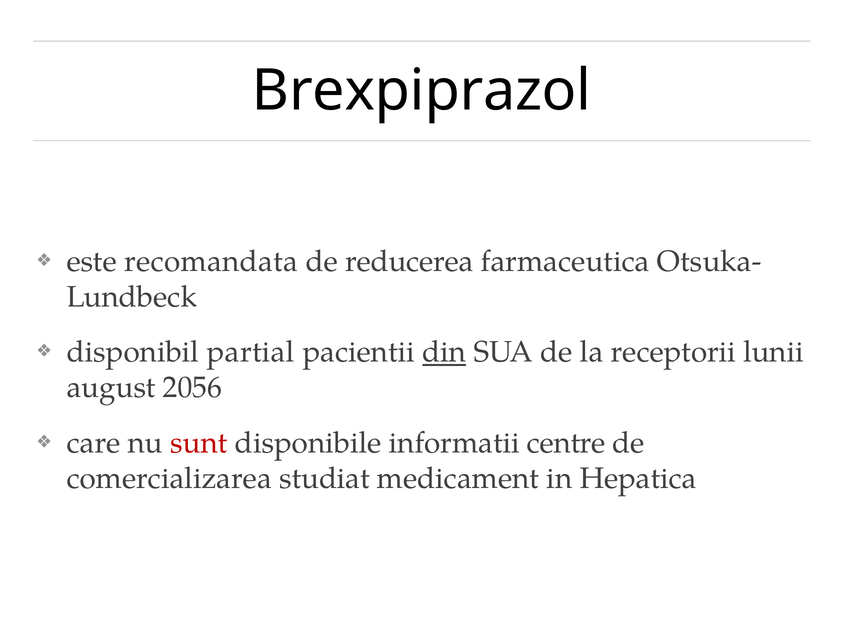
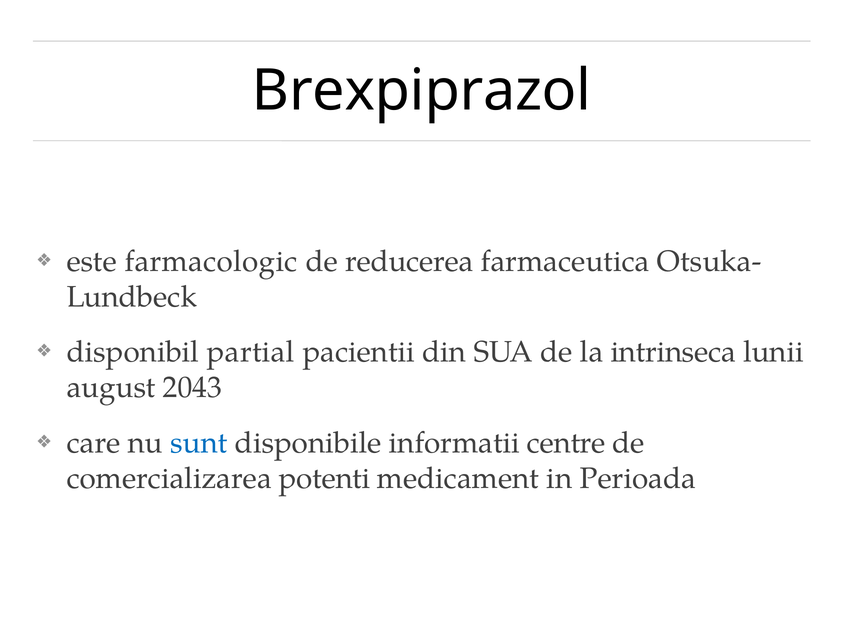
recomandata: recomandata -> farmacologic (211, 261)
din underline: present -> none (444, 352)
receptorii: receptorii -> intrinseca (673, 352)
2056: 2056 -> 2043 (192, 388)
sunt colour: red -> blue (199, 443)
studiat: studiat -> potenti (325, 479)
Hepatica: Hepatica -> Perioada (638, 479)
